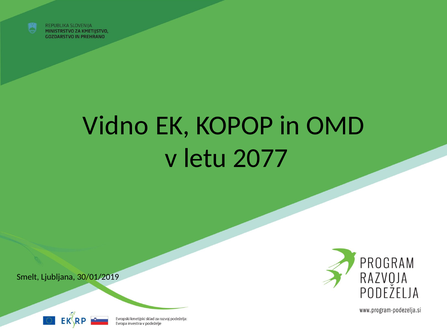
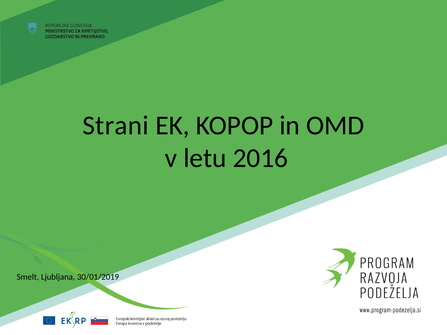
Vidno: Vidno -> Strani (116, 126)
2077: 2077 -> 2016 (260, 158)
